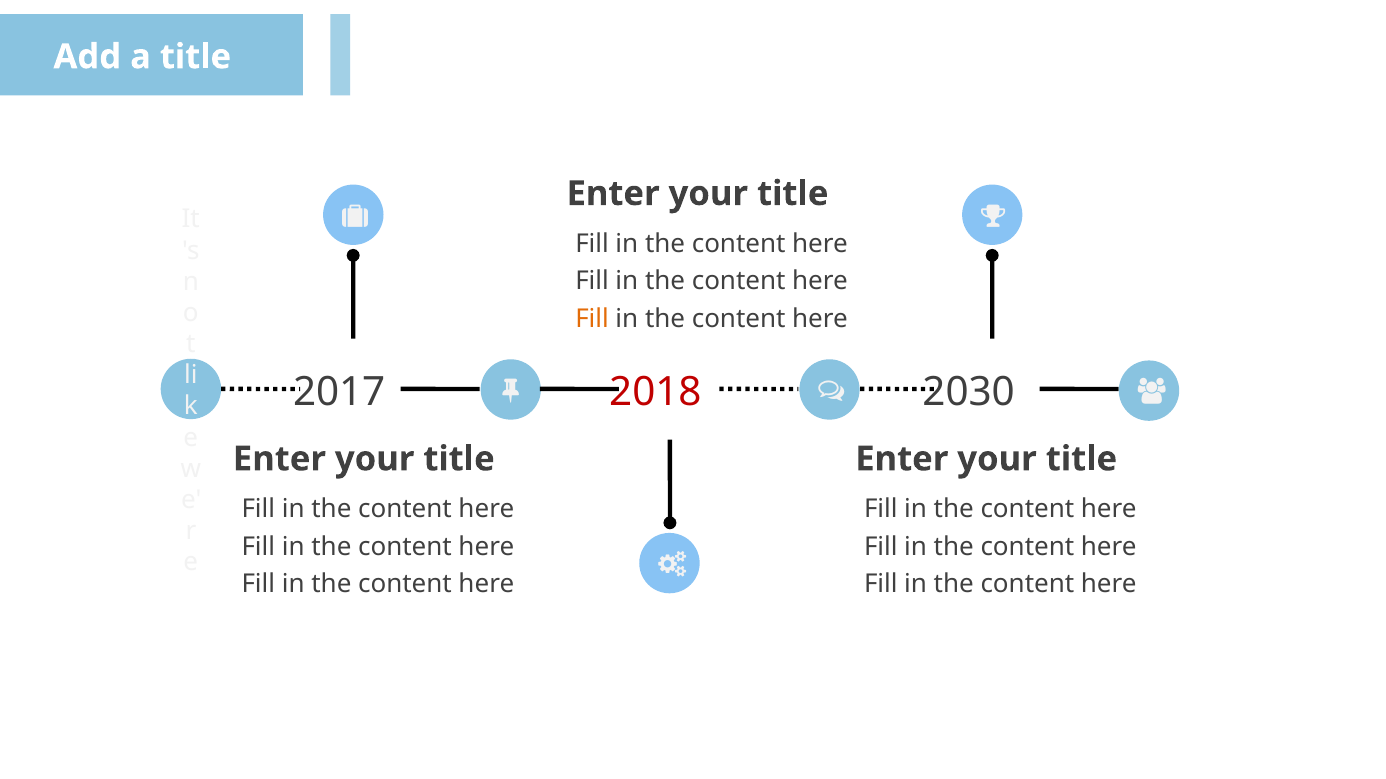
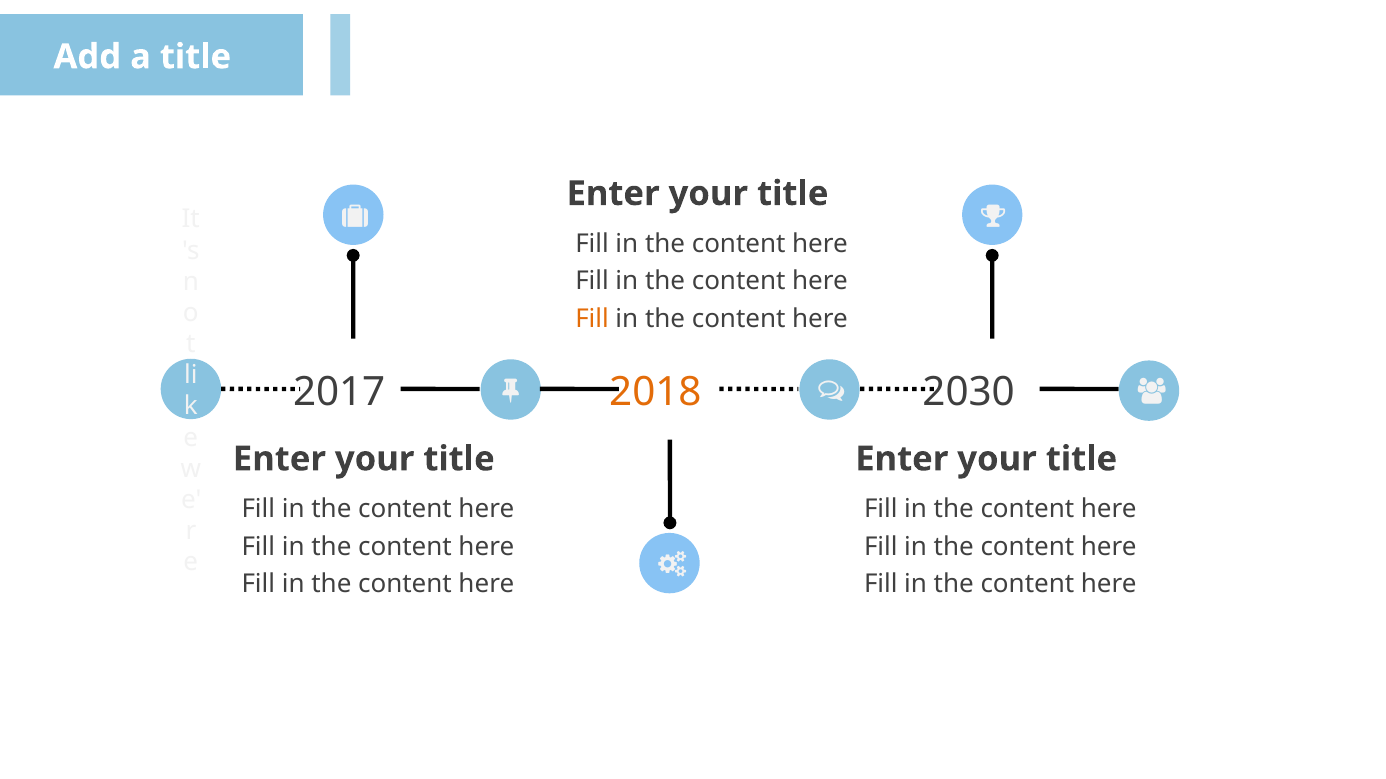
2018 colour: red -> orange (655, 393)
